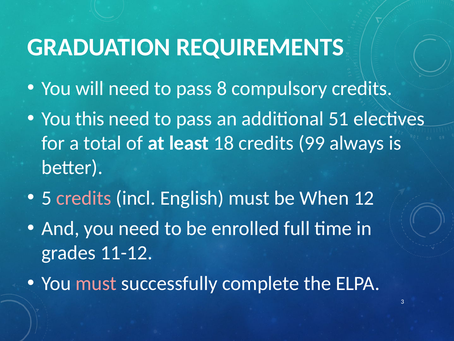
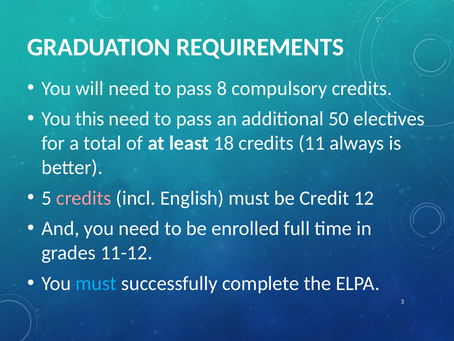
51: 51 -> 50 (339, 119)
99: 99 -> 11 (312, 143)
When: When -> Credit (324, 198)
must colour: pink -> light blue (96, 283)
